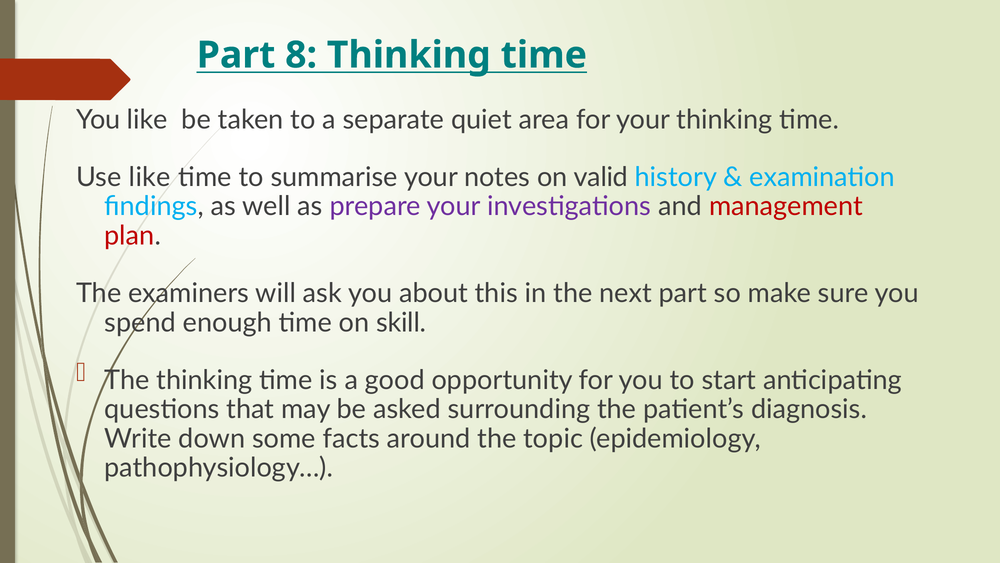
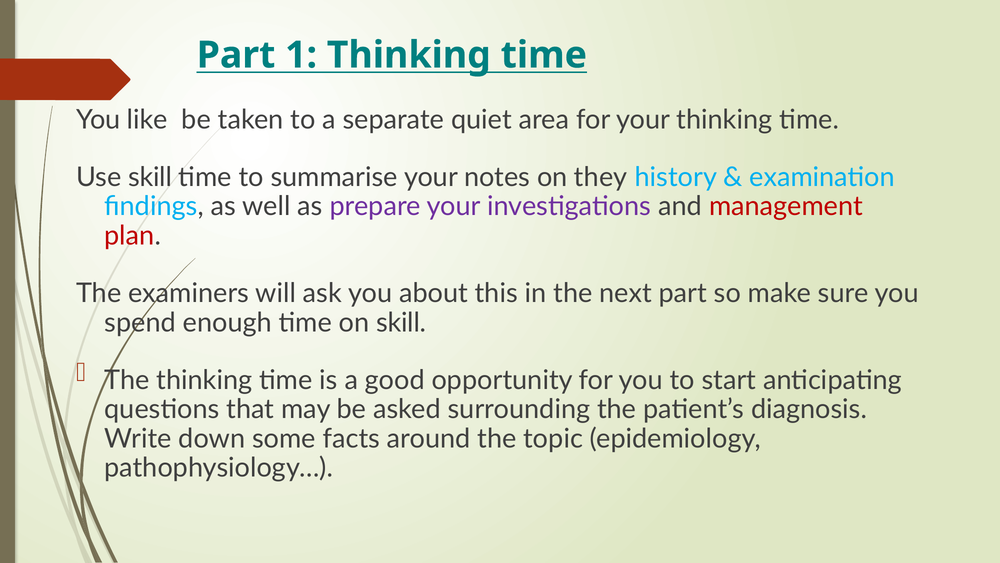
8: 8 -> 1 (301, 55)
Use like: like -> skill (150, 177)
valid: valid -> they (601, 177)
